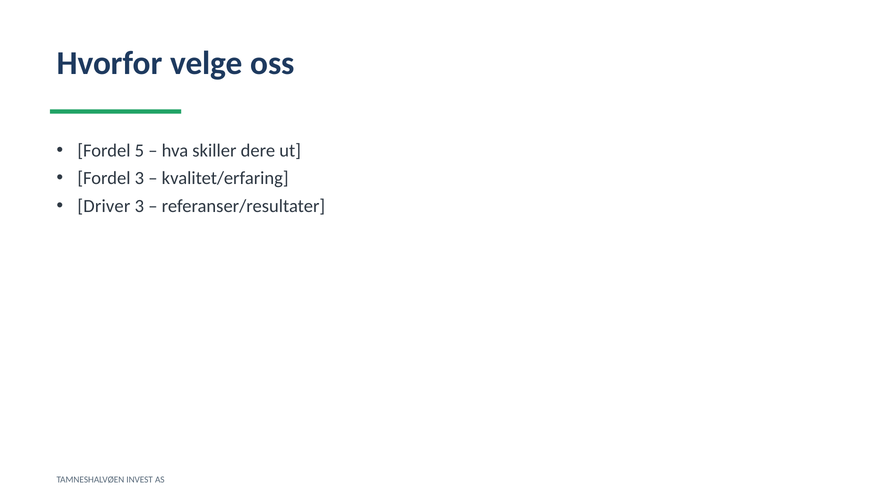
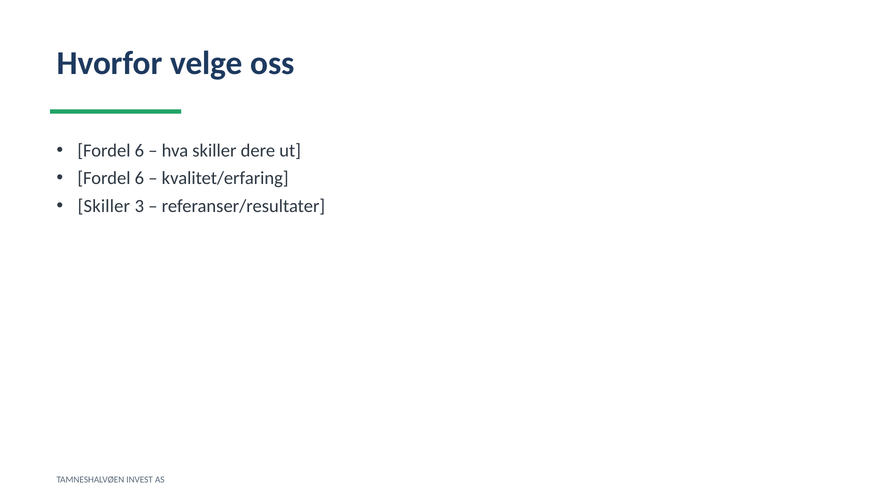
5: 5 -> 6 (139, 151)
3: 3 -> 6 (139, 178)
Driver: Driver -> Skiller (104, 206)
